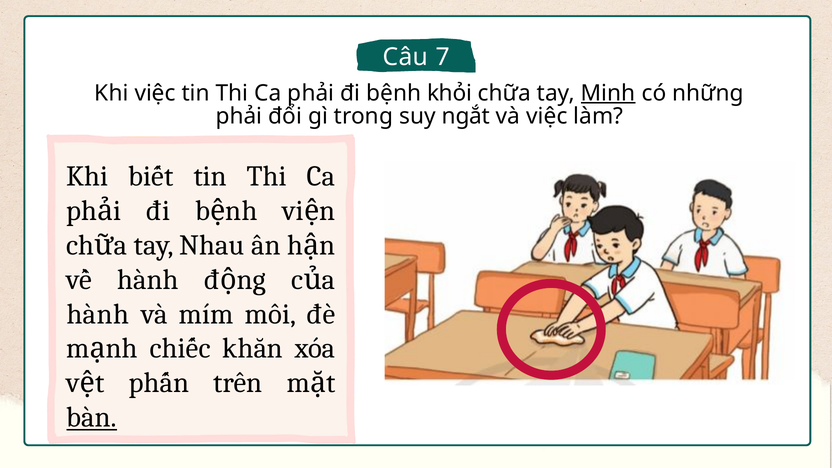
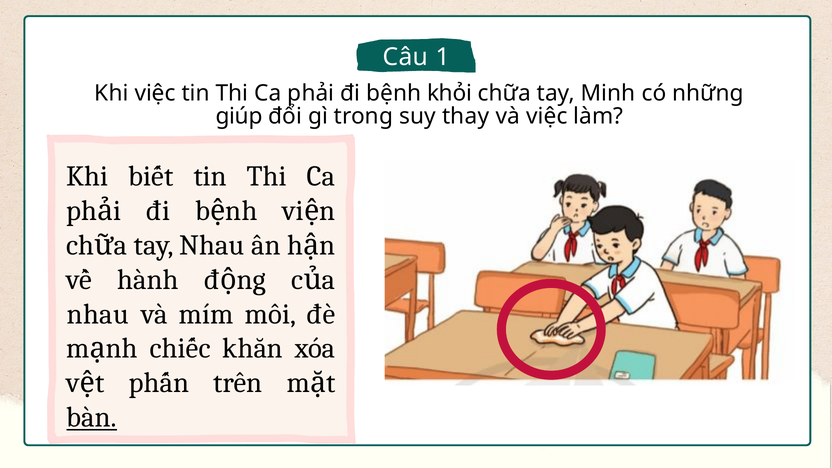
7: 7 -> 1 (443, 57)
Minh underline: present -> none (608, 93)
phải: phải -> giúp (239, 116)
ngắt: ngắt -> thay (466, 116)
hành: hành -> nhau (98, 314)
